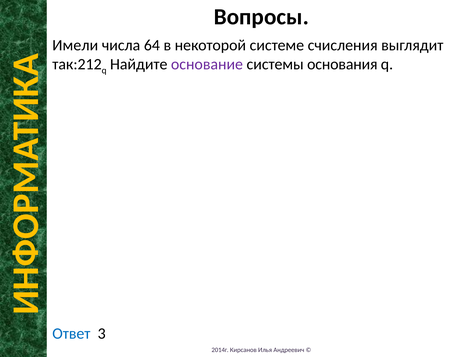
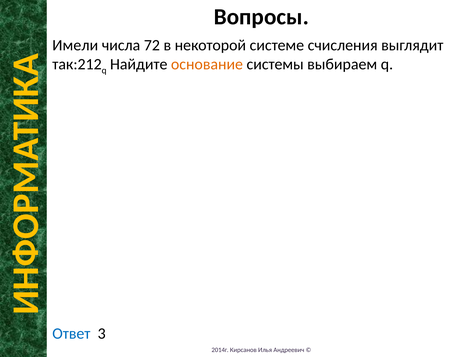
64: 64 -> 72 (152, 45)
основание colour: purple -> orange (207, 64)
основания: основания -> выбираем (342, 64)
